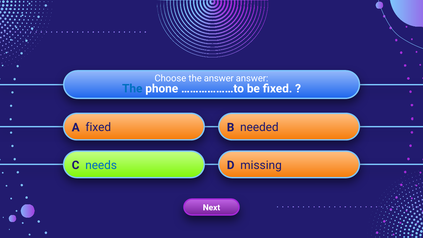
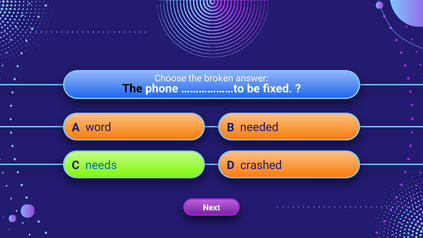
the answer: answer -> broken (219, 78)
The colour: blue -> black (132, 89)
A fixed: fixed -> word (98, 127)
missing: missing -> crashed (261, 165)
